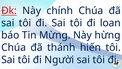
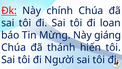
hừng: hừng -> giáng (108, 35)
